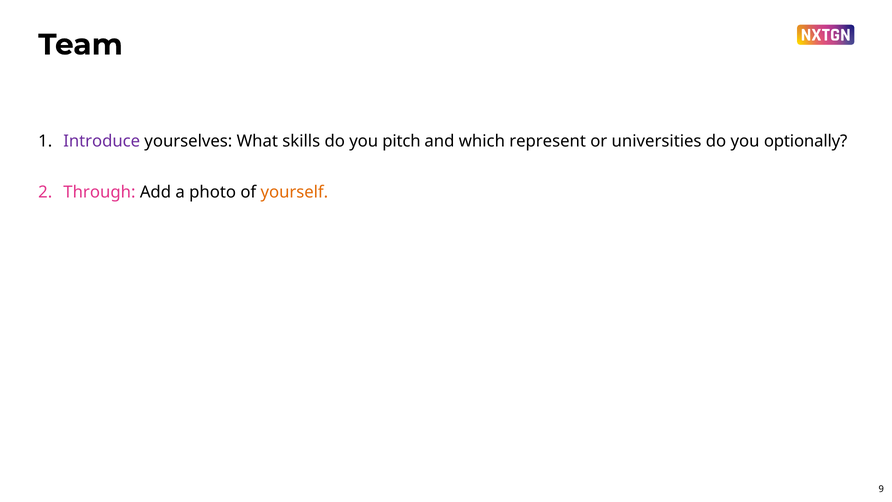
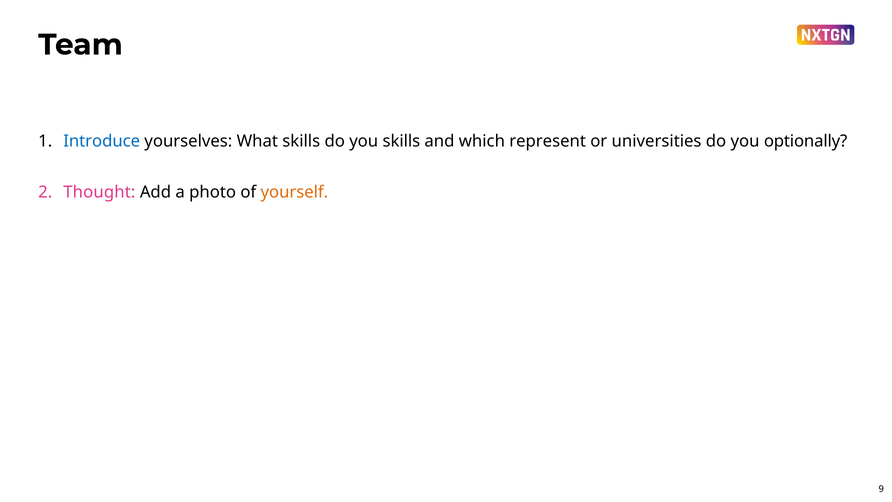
Introduce colour: purple -> blue (102, 141)
you pitch: pitch -> skills (401, 141)
Through: Through -> Thought (99, 192)
